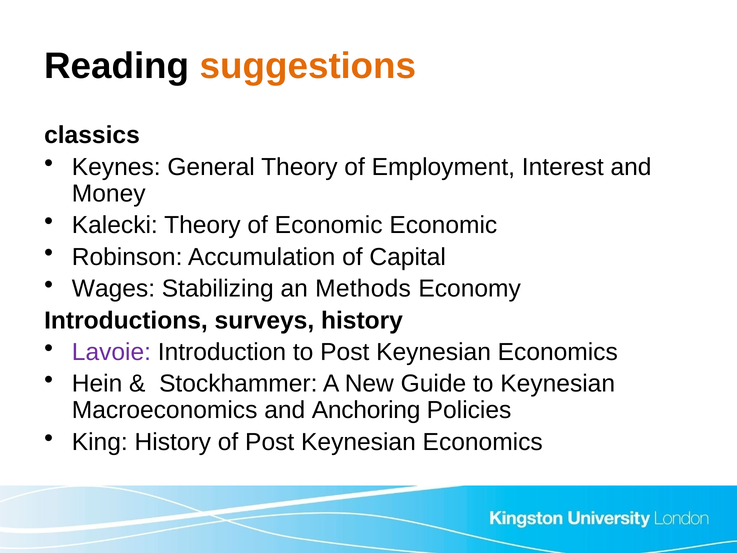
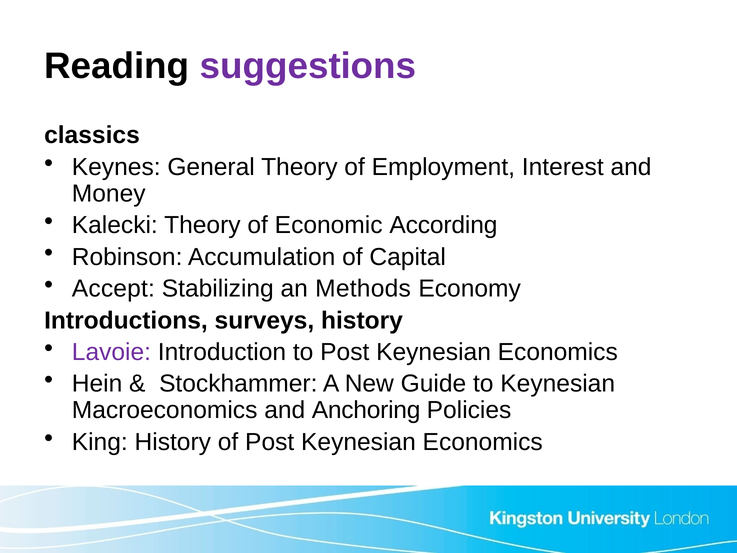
suggestions colour: orange -> purple (308, 66)
Economic Economic: Economic -> According (443, 225)
Wages: Wages -> Accept (113, 289)
